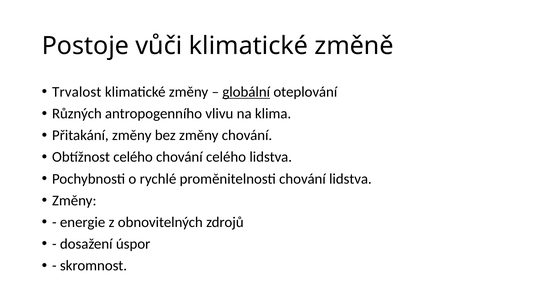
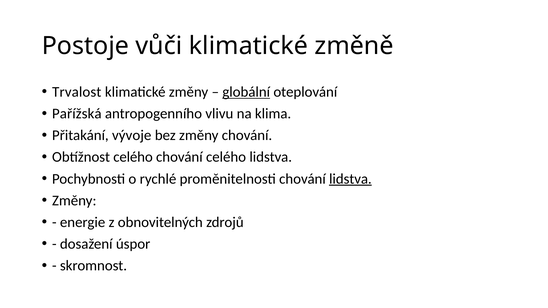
Různých: Různých -> Pařížská (77, 114)
Přitakání změny: změny -> vývoje (132, 135)
lidstva underline: none -> present (350, 179)
